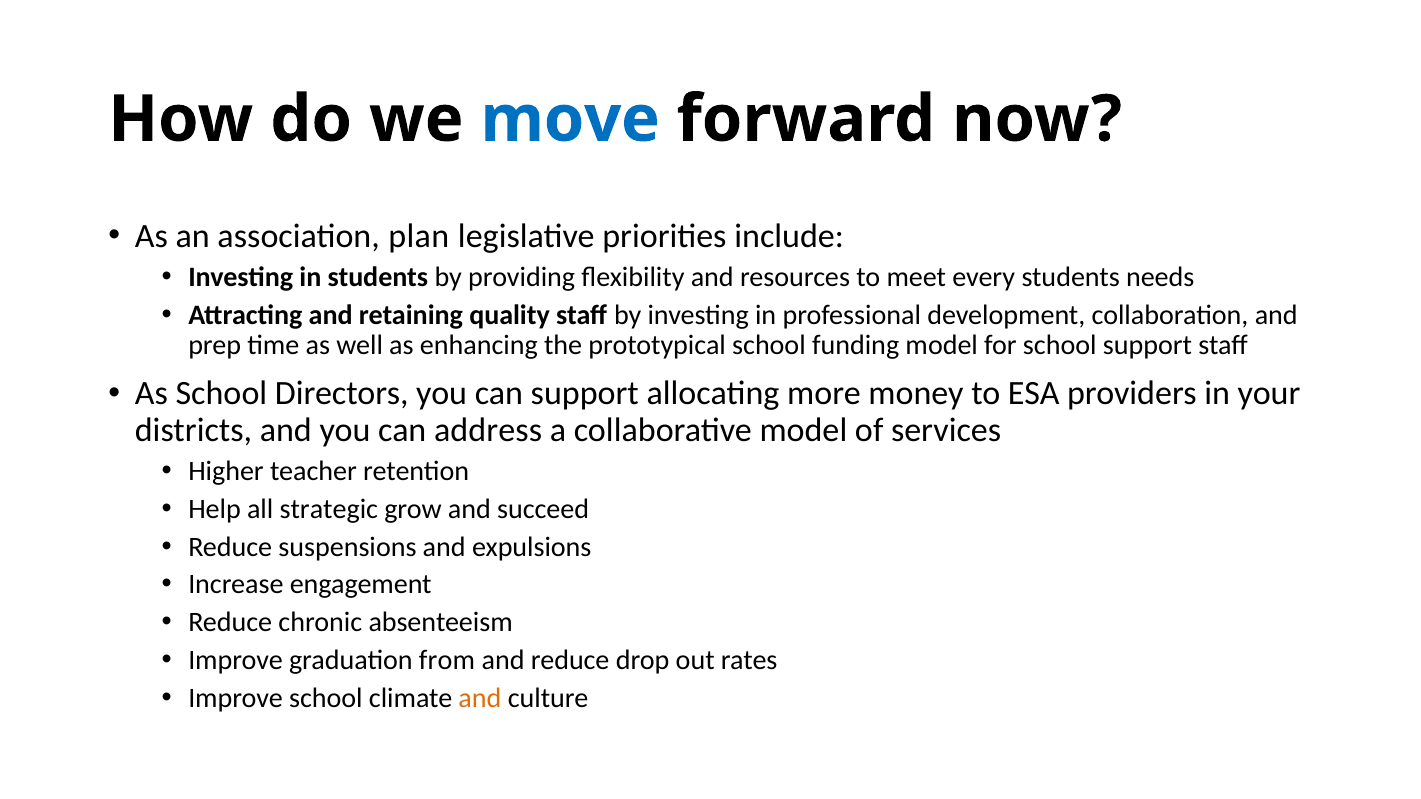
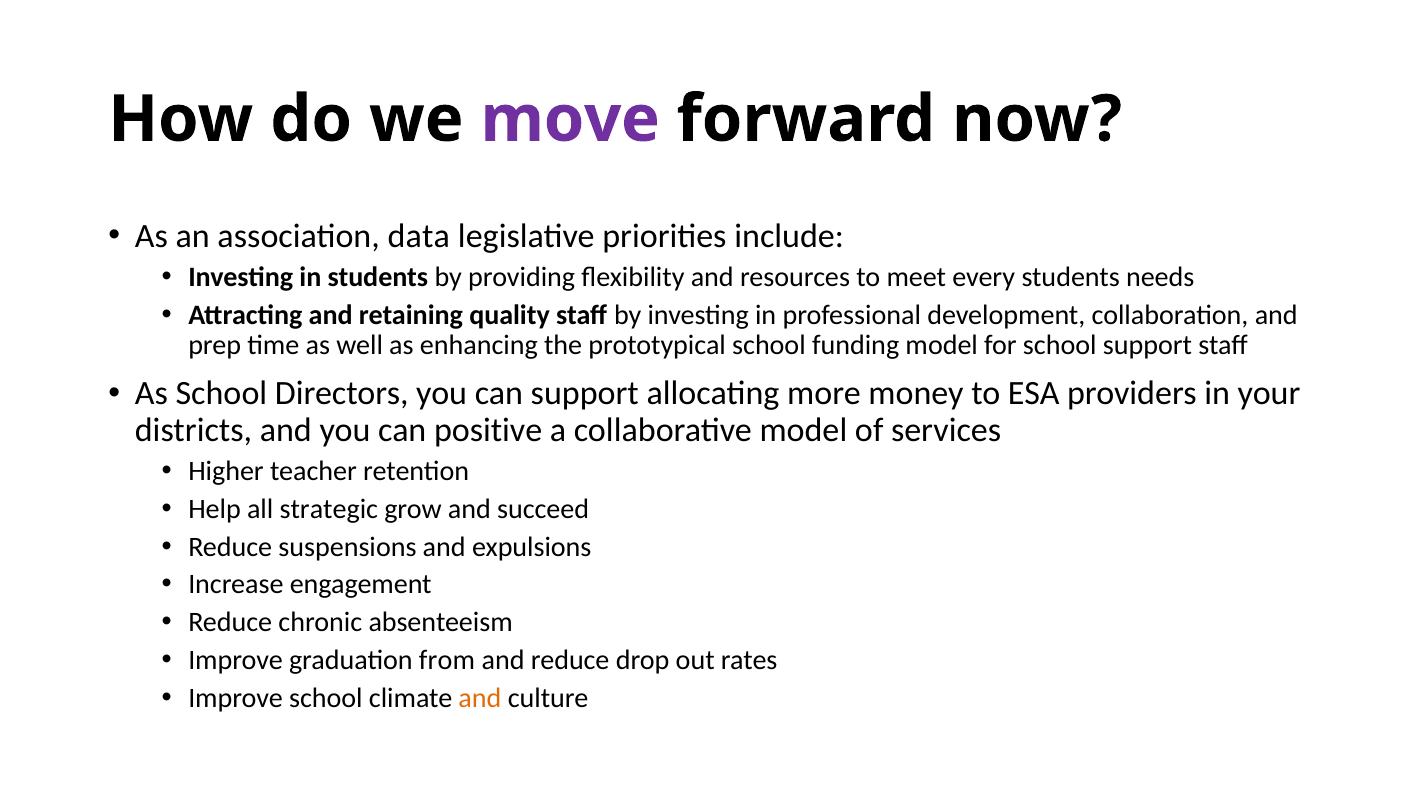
move colour: blue -> purple (570, 119)
plan: plan -> data (419, 236)
address: address -> positive (488, 431)
